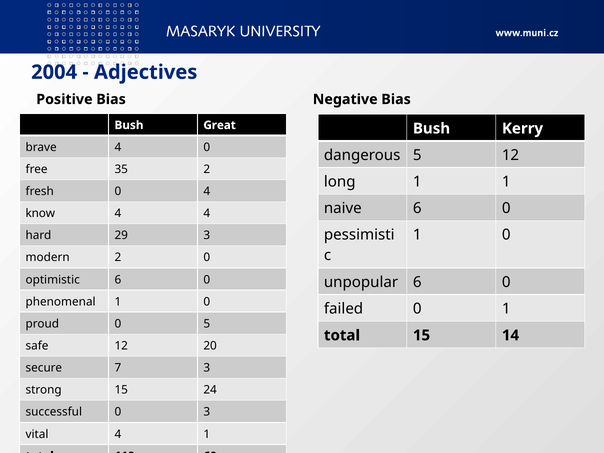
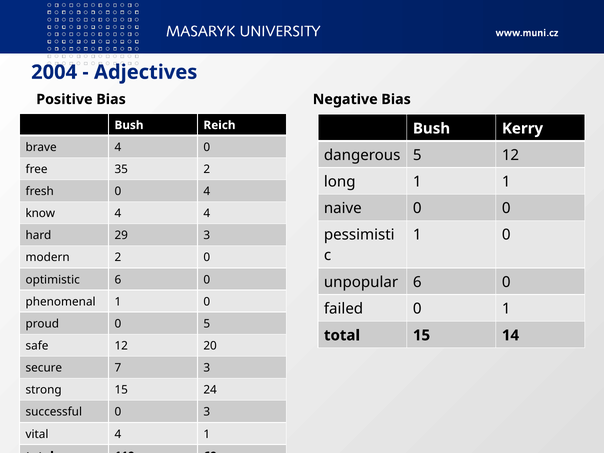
Great: Great -> Reich (219, 125)
naive 6: 6 -> 0 (417, 208)
